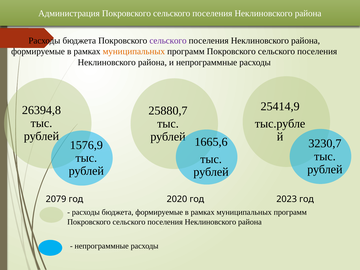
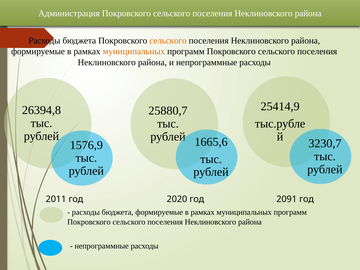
сельского colour: purple -> orange (168, 41)
2079: 2079 -> 2011 (56, 199)
2023: 2023 -> 2091 (287, 199)
